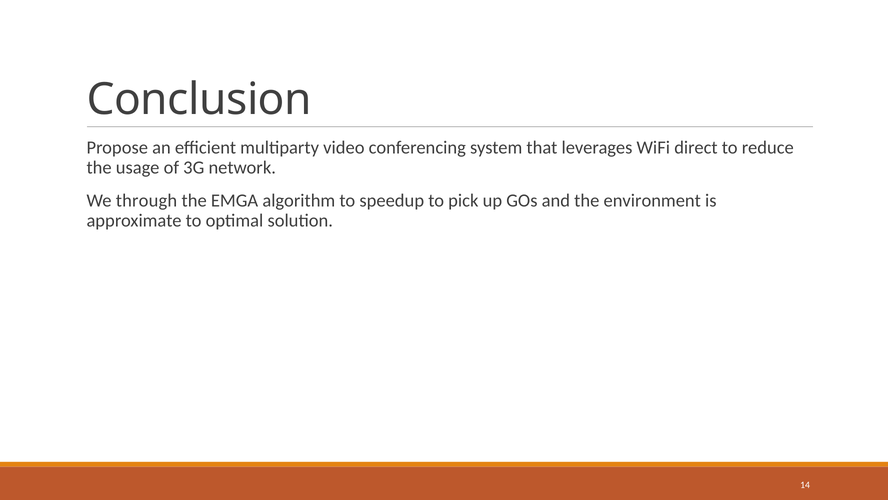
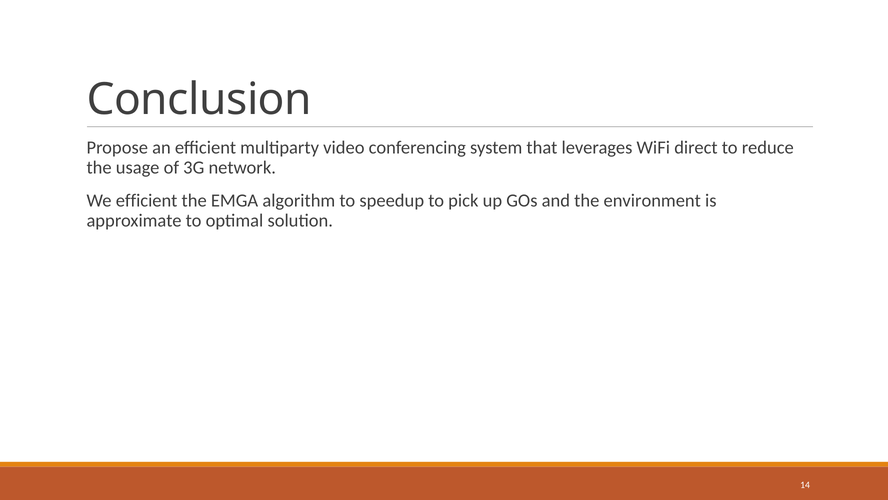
We through: through -> efficient (147, 201)
